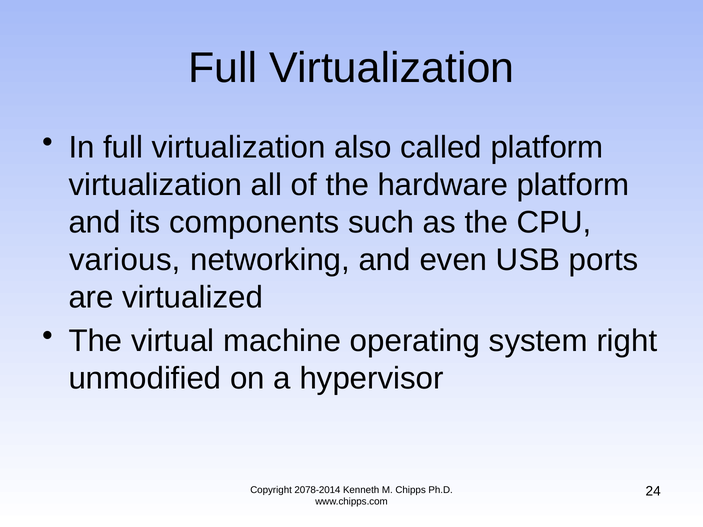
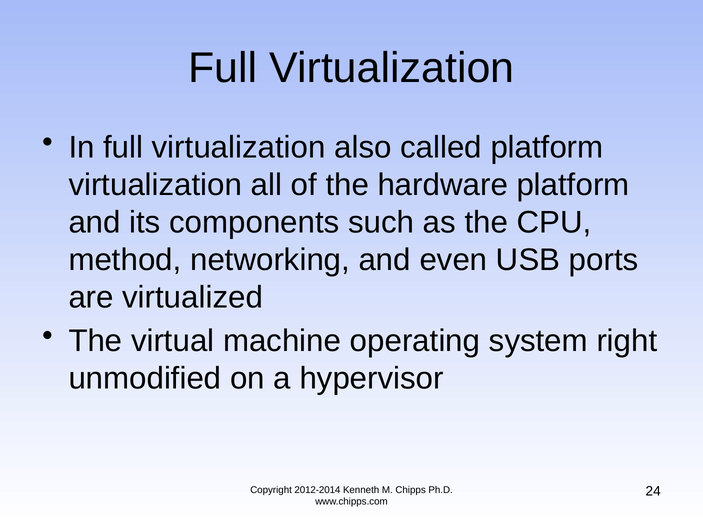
various: various -> method (125, 260)
2078-2014: 2078-2014 -> 2012-2014 (317, 490)
